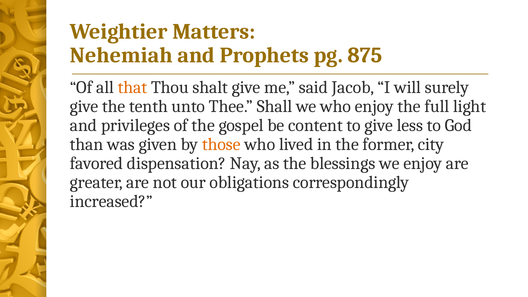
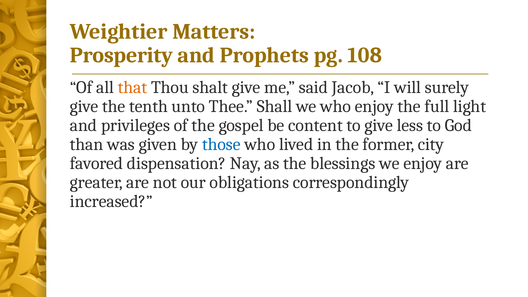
Nehemiah: Nehemiah -> Prosperity (121, 55)
875: 875 -> 108 (365, 55)
those colour: orange -> blue (221, 144)
